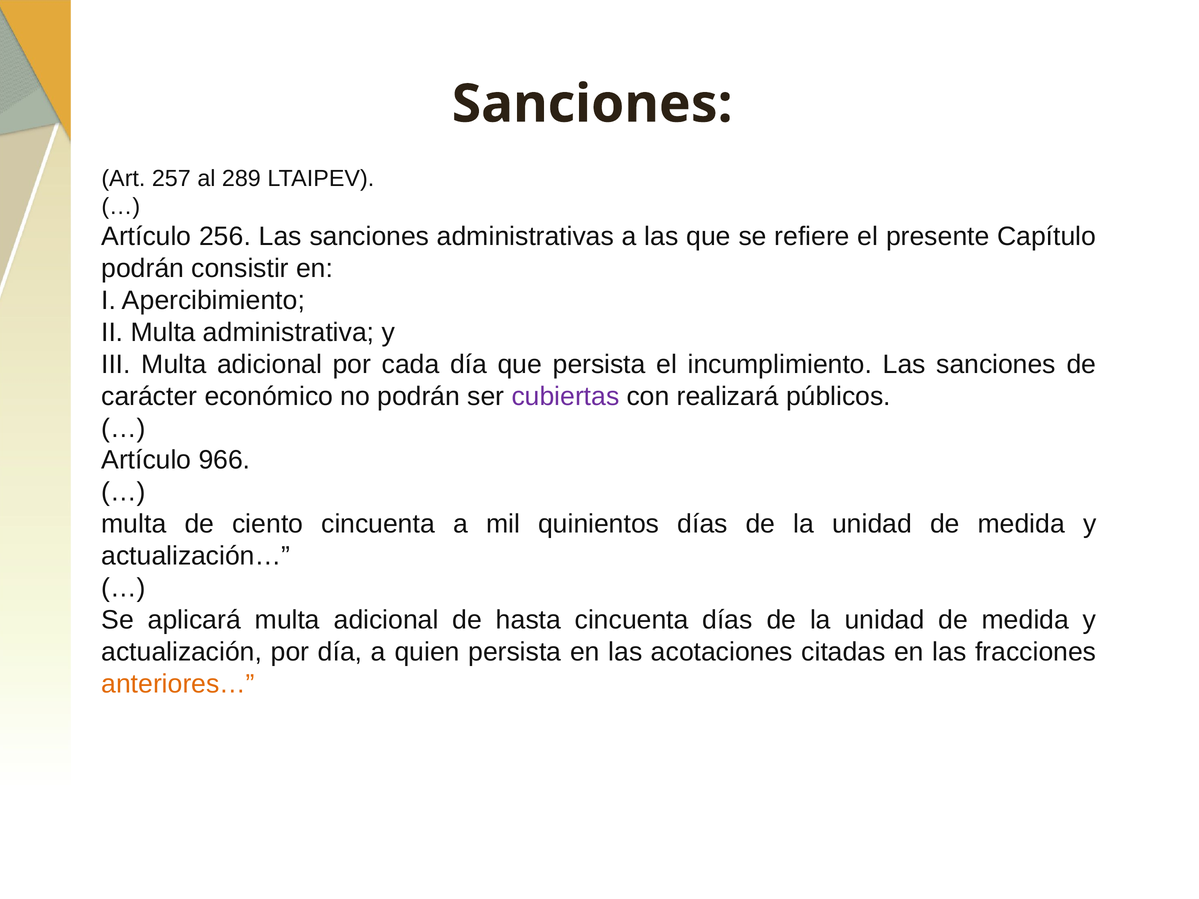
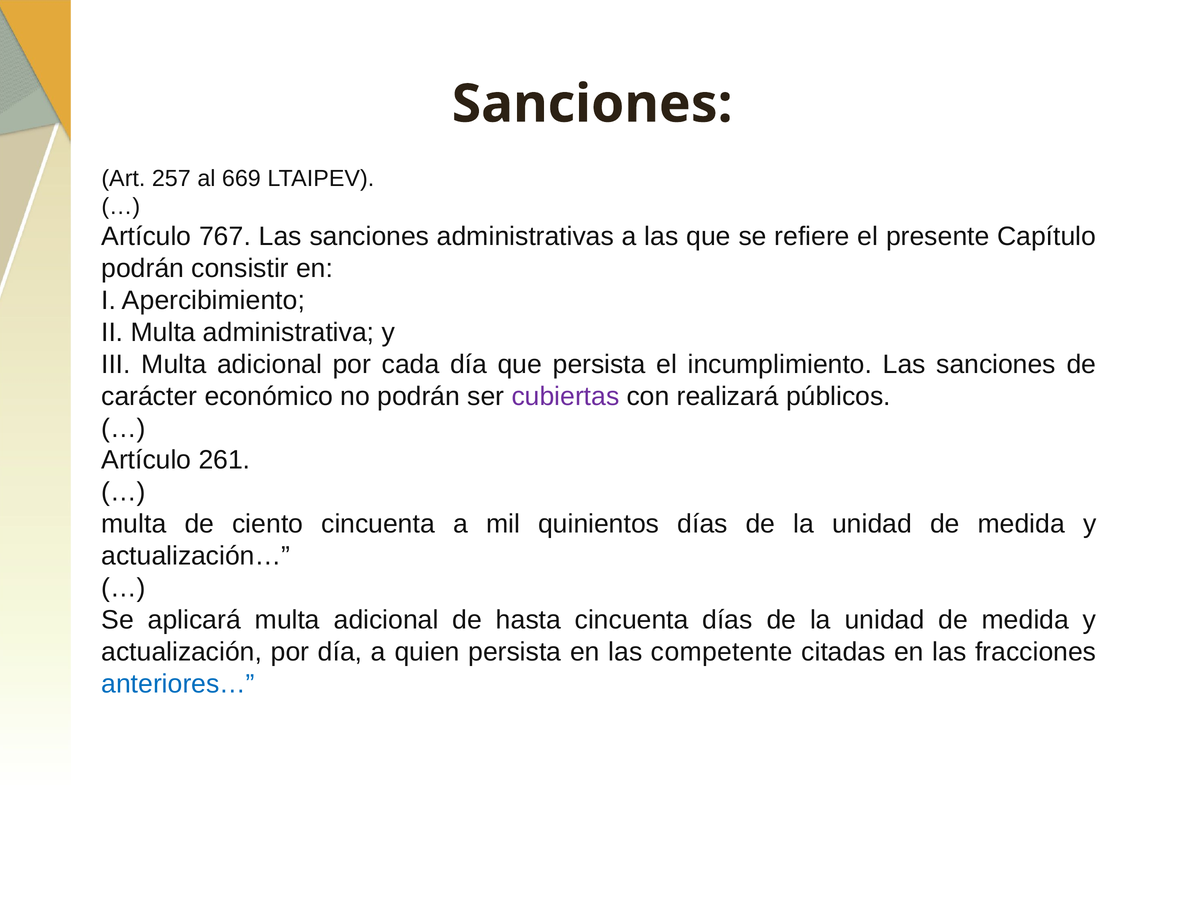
289: 289 -> 669 (241, 178)
256: 256 -> 767 (225, 237)
966: 966 -> 261 (224, 460)
acotaciones: acotaciones -> competente (722, 652)
anteriores… colour: orange -> blue (178, 684)
